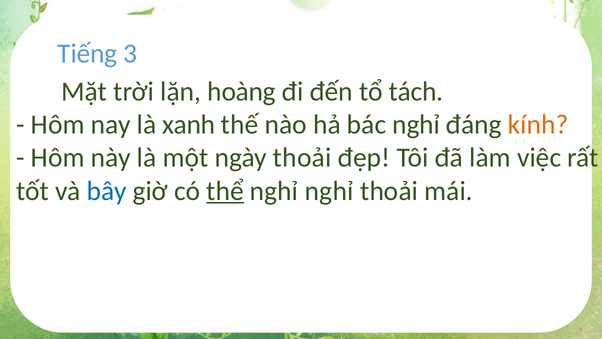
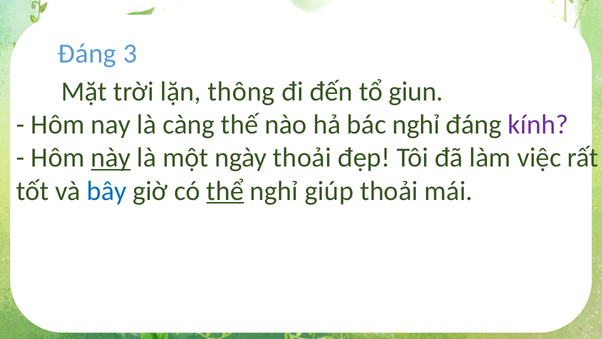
Tiếng: Tiếng -> Đáng (87, 53)
hoàng: hoàng -> thông (241, 91)
tách: tách -> giun (416, 91)
xanh: xanh -> càng (189, 124)
kính colour: orange -> purple (538, 124)
này underline: none -> present (111, 158)
nghỉ nghỉ: nghỉ -> giúp (329, 191)
